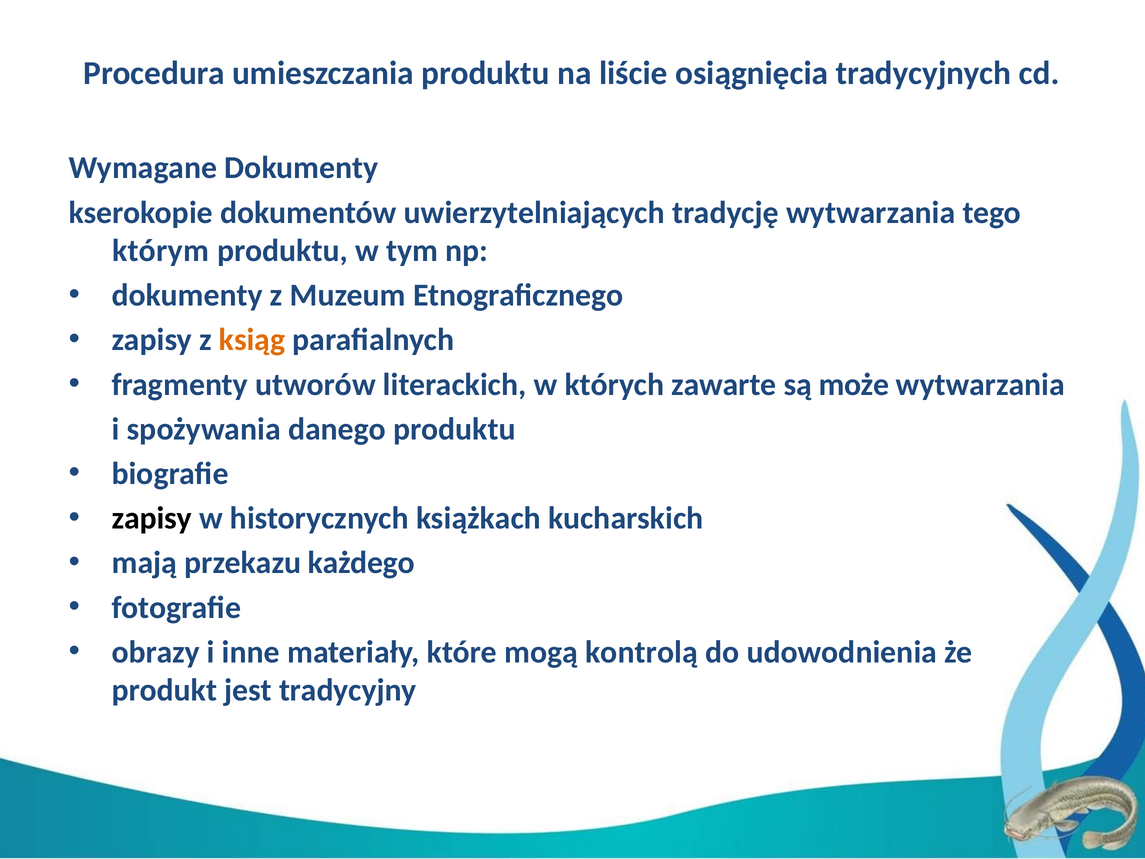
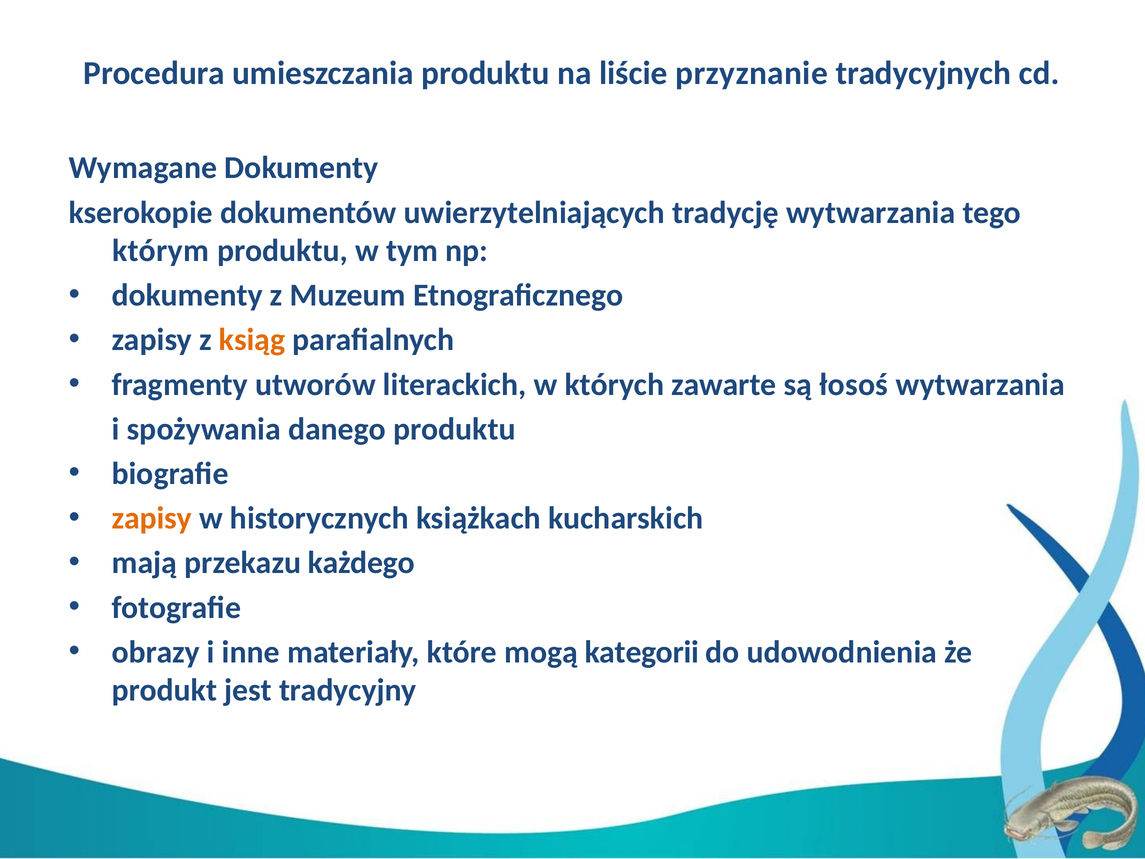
osiągnięcia: osiągnięcia -> przyznanie (752, 73)
może: może -> łosoś (854, 384)
zapisy colour: black -> orange (152, 518)
kontrolą: kontrolą -> kategorii (642, 652)
